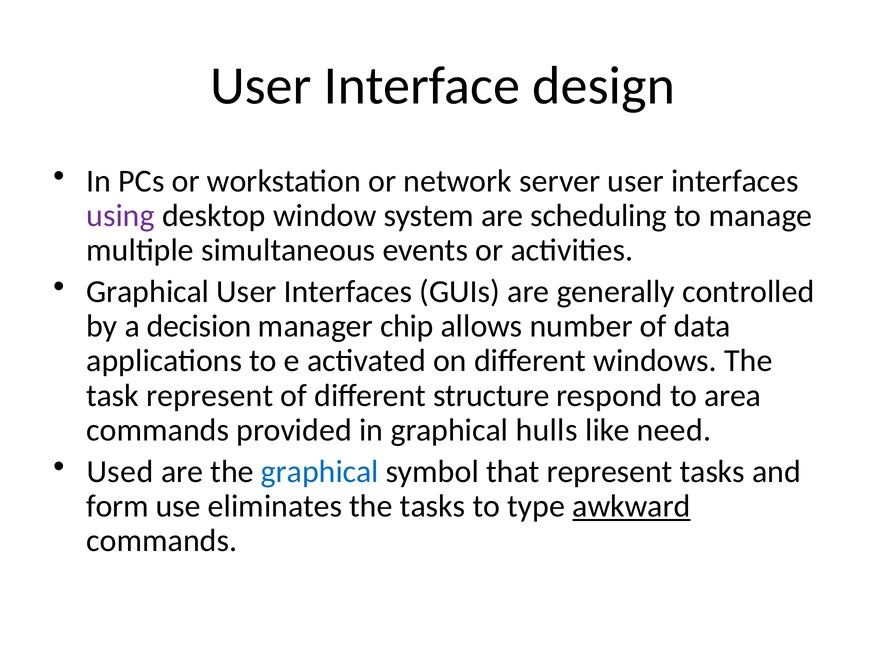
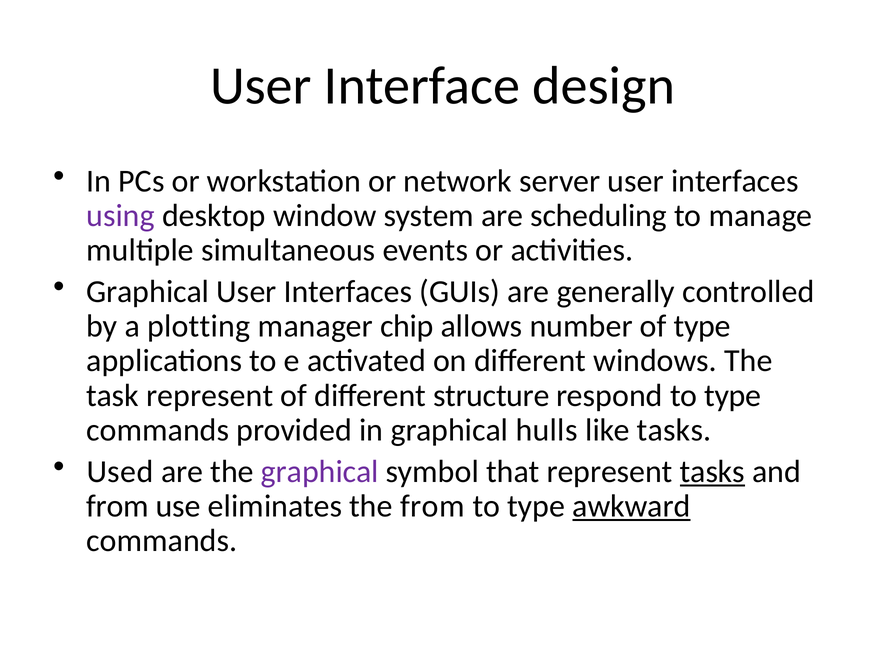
decision: decision -> plotting (199, 326)
of data: data -> type (702, 326)
respond to area: area -> type (733, 395)
like need: need -> tasks (674, 430)
graphical colour: blue -> purple (320, 471)
tasks underline: none -> present (712, 471)
form: form -> from (117, 506)
the tasks: tasks -> from (432, 506)
